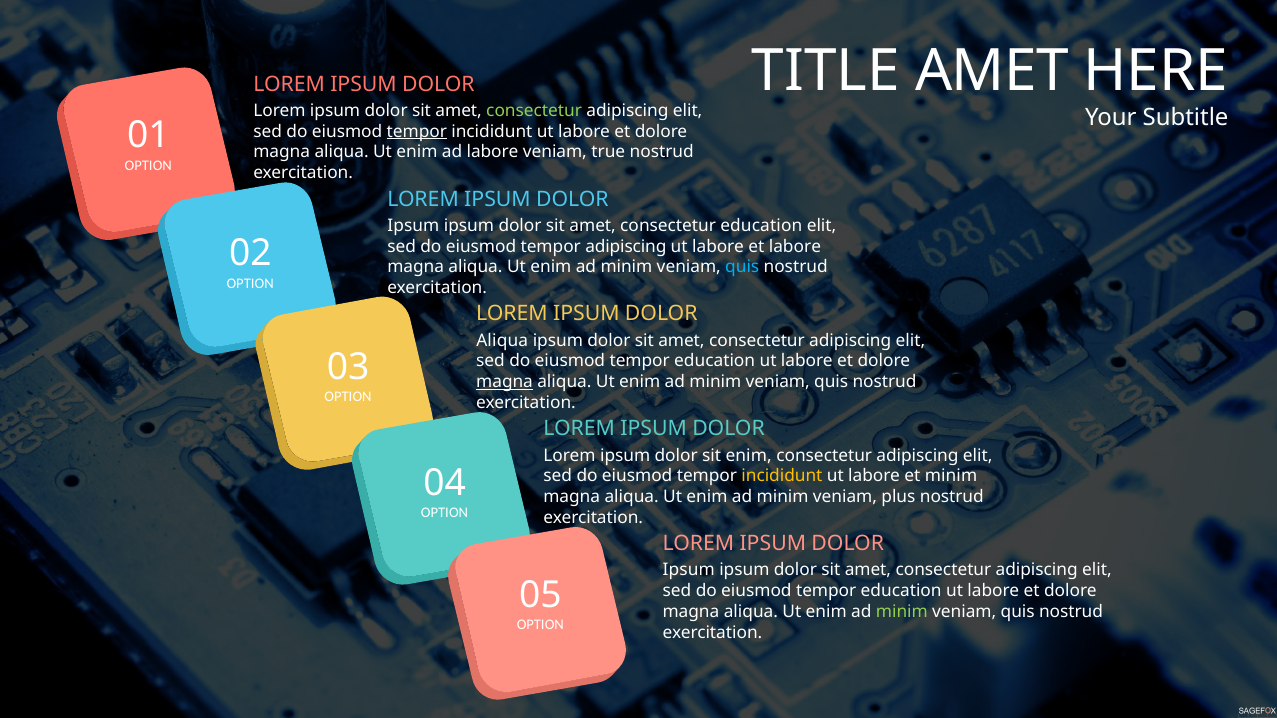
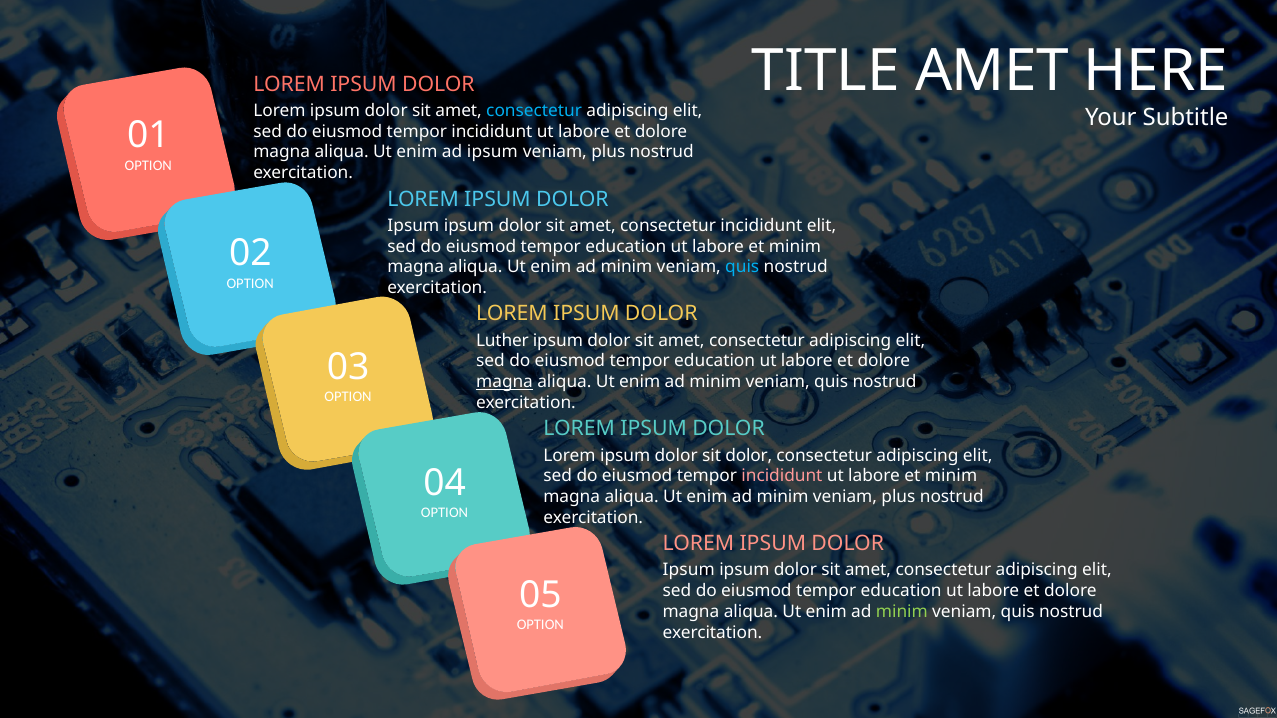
consectetur colour: light green -> light blue (534, 111)
tempor underline: present -> none (417, 132)
ad labore: labore -> ipsum (492, 152)
true: true -> plus (608, 152)
consectetur education: education -> incididunt (761, 226)
adipiscing: adipiscing -> education (626, 247)
labore: labore -> minim (795, 247)
Aliqua: Aliqua -> Luther (502, 341)
sit enim: enim -> dolor (749, 456)
incididunt colour: yellow -> pink (782, 476)
